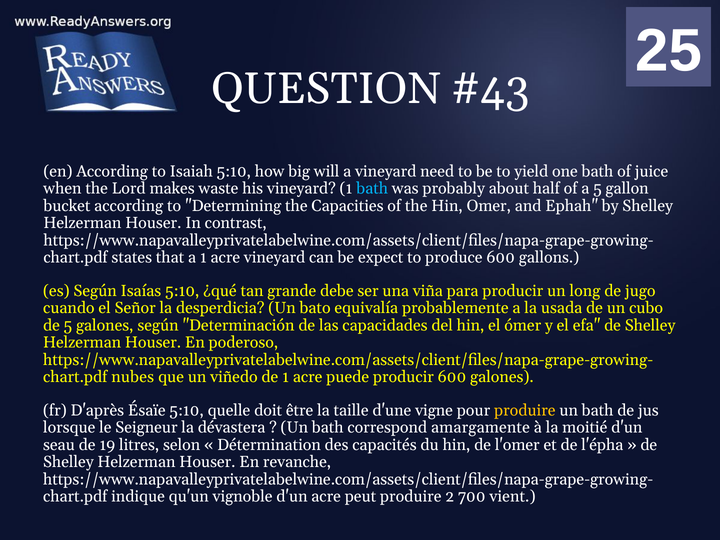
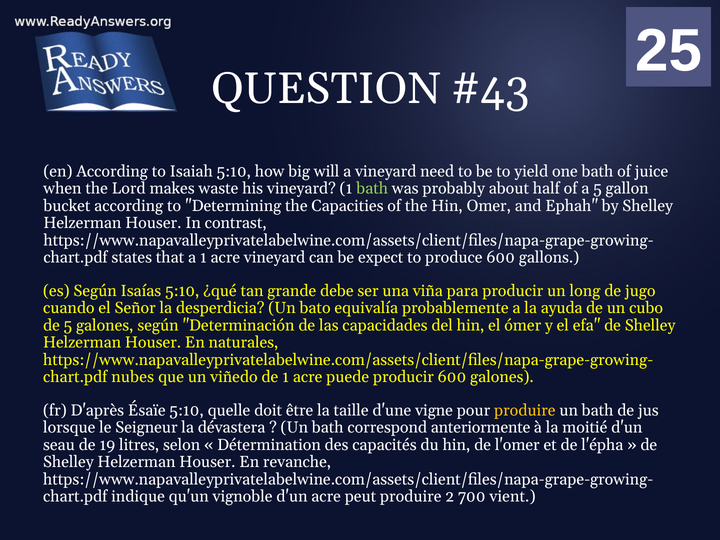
bath colour: light blue -> light green (372, 189)
usada: usada -> ayuda (562, 308)
poderoso: poderoso -> naturales (243, 343)
amargamente: amargamente -> anteriormente (481, 427)
